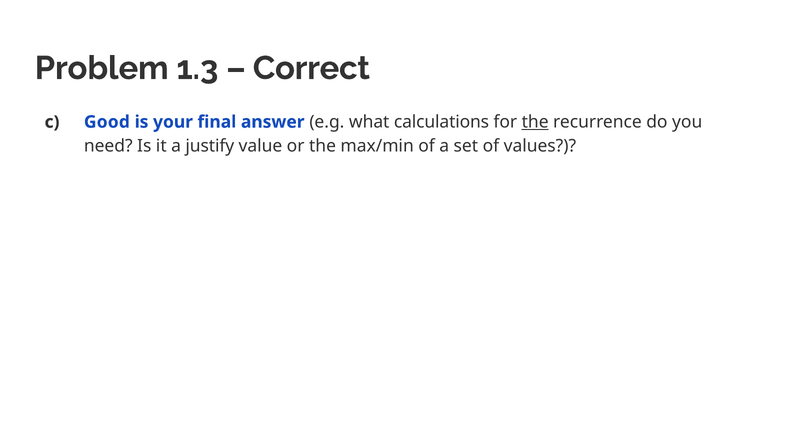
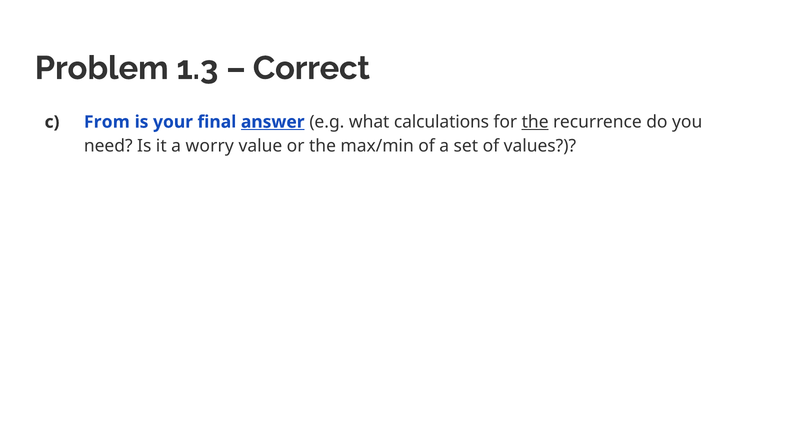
Good: Good -> From (107, 122)
answer underline: none -> present (273, 122)
justify: justify -> worry (210, 146)
